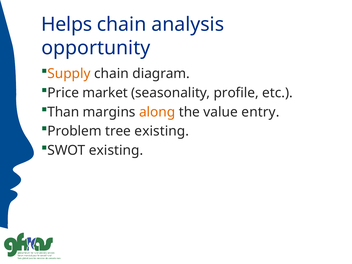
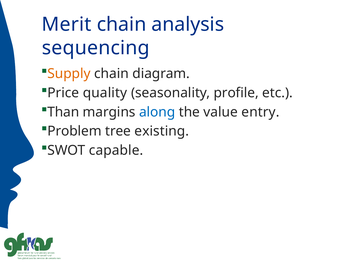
Helps: Helps -> Merit (66, 24)
opportunity: opportunity -> sequencing (96, 48)
market: market -> quality (105, 93)
along colour: orange -> blue (157, 112)
SWOT existing: existing -> capable (116, 150)
